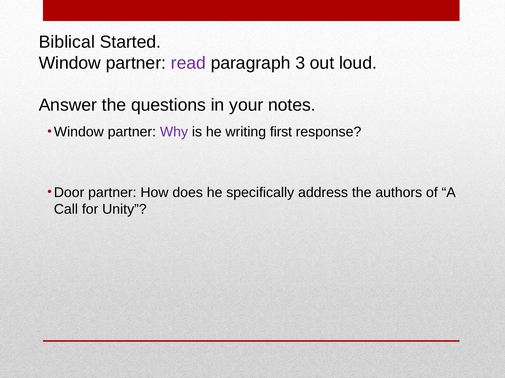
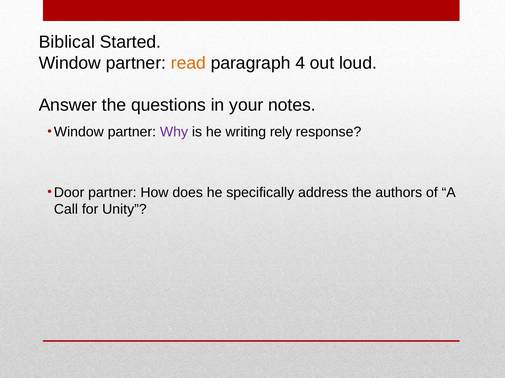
read colour: purple -> orange (188, 63)
3: 3 -> 4 (300, 63)
first: first -> rely (281, 132)
